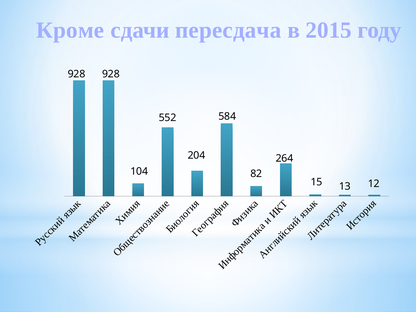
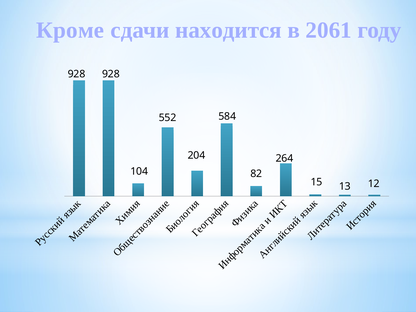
пересдача: пересдача -> находится (228, 30)
2015: 2015 -> 2061 (329, 30)
